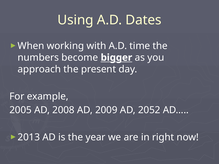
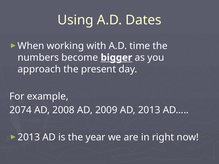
2005: 2005 -> 2074 (21, 110)
AD 2052: 2052 -> 2013 (149, 110)
